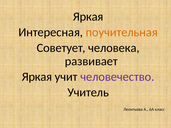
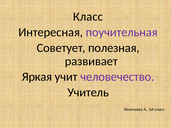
Яркая: Яркая -> Класс (88, 17)
поучительная colour: orange -> purple (122, 32)
человека: человека -> полезная (114, 48)
